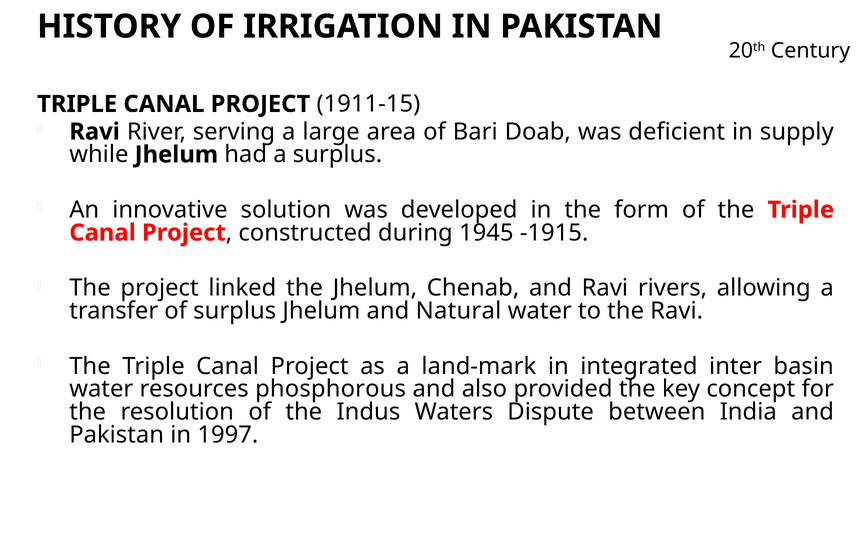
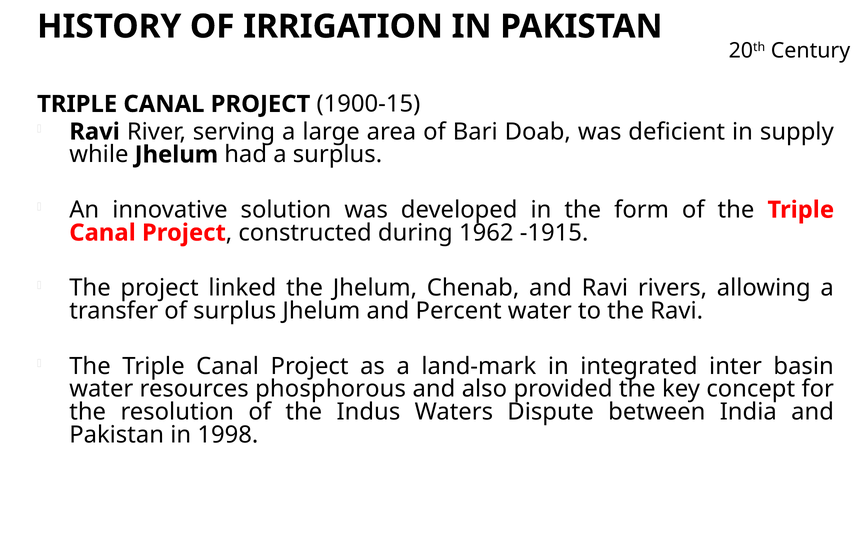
1911-15: 1911-15 -> 1900-15 (368, 104)
1945: 1945 -> 1962 (486, 233)
Natural: Natural -> Percent (459, 311)
1997: 1997 -> 1998 (228, 435)
